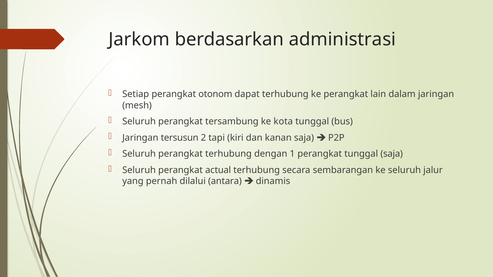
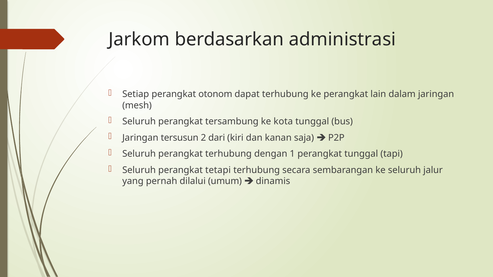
tapi: tapi -> dari (217, 138)
tunggal saja: saja -> tapi (392, 154)
actual: actual -> tetapi (218, 170)
antara: antara -> umum (225, 181)
